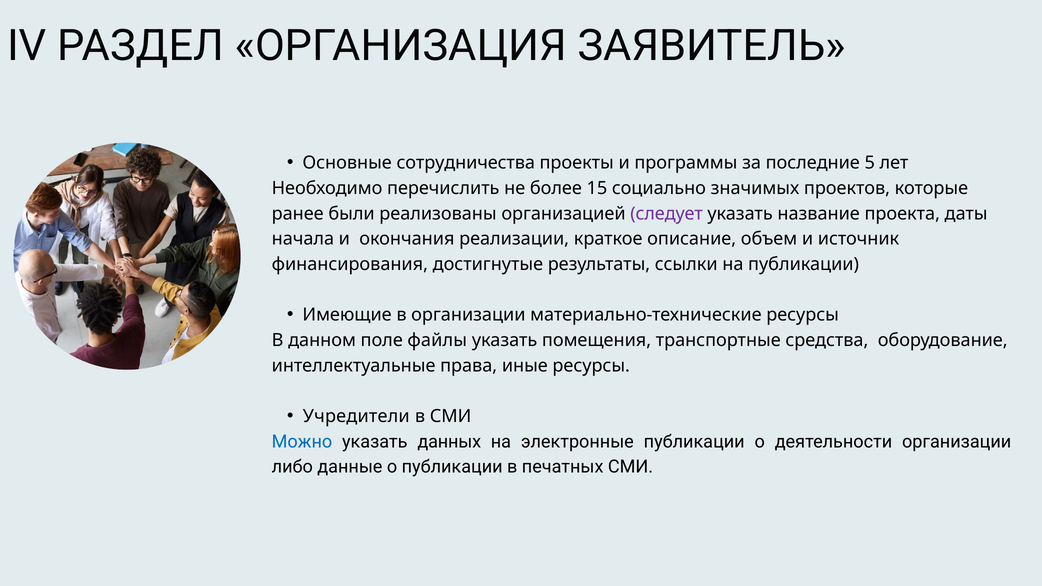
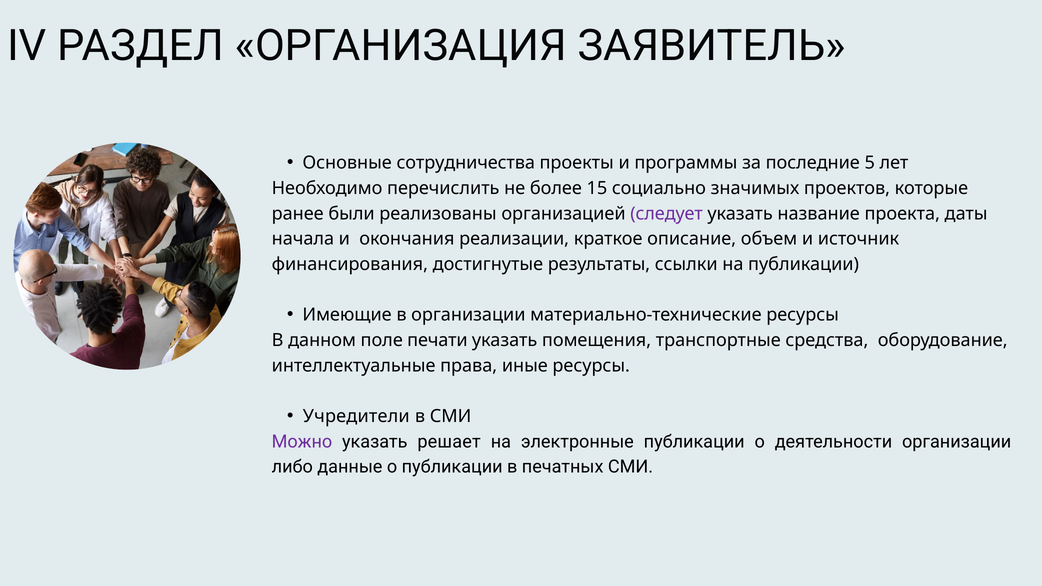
файлы: файлы -> печати (437, 340)
Можно colour: blue -> purple (302, 442)
данных: данных -> решает (449, 442)
